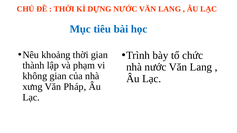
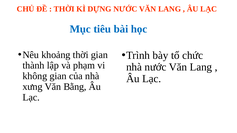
Pháp: Pháp -> Bằng (75, 87)
